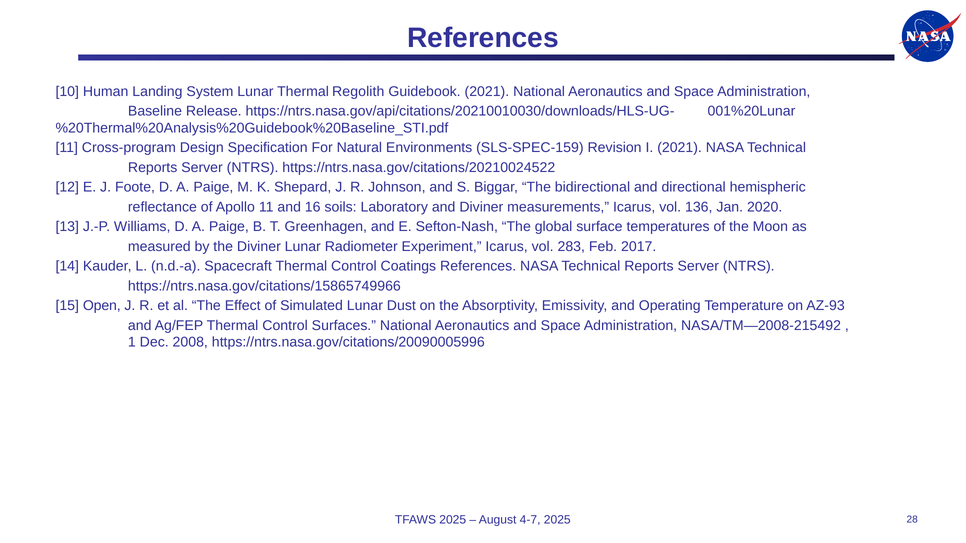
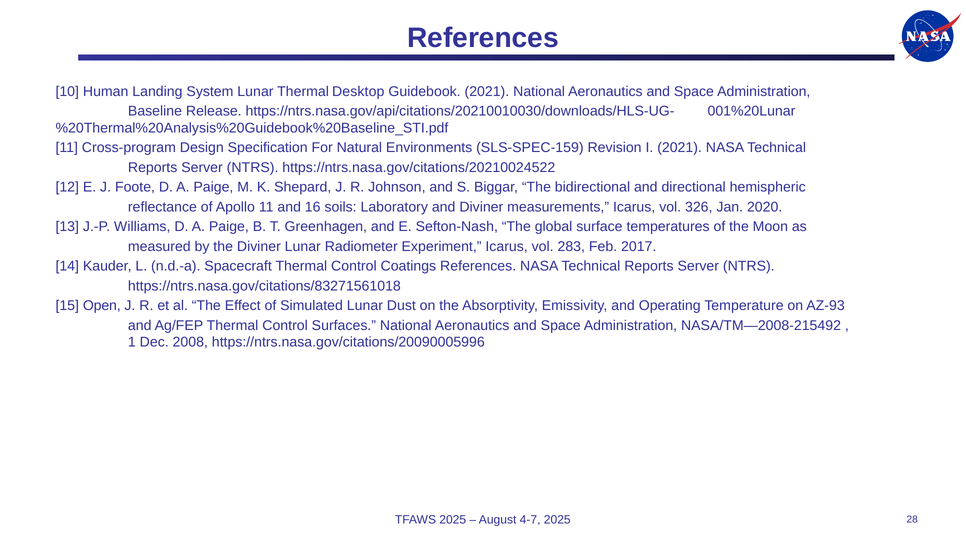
Regolith: Regolith -> Desktop (358, 92)
136: 136 -> 326 (699, 207)
https://ntrs.nasa.gov/citations/15865749966: https://ntrs.nasa.gov/citations/15865749966 -> https://ntrs.nasa.gov/citations/83271561018 (264, 286)
